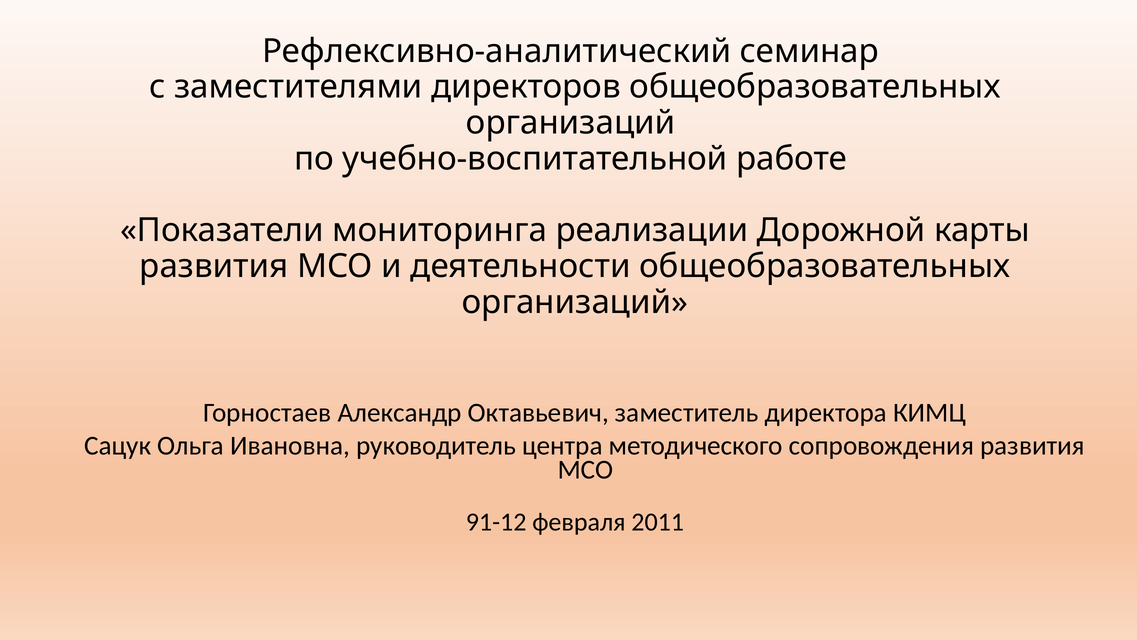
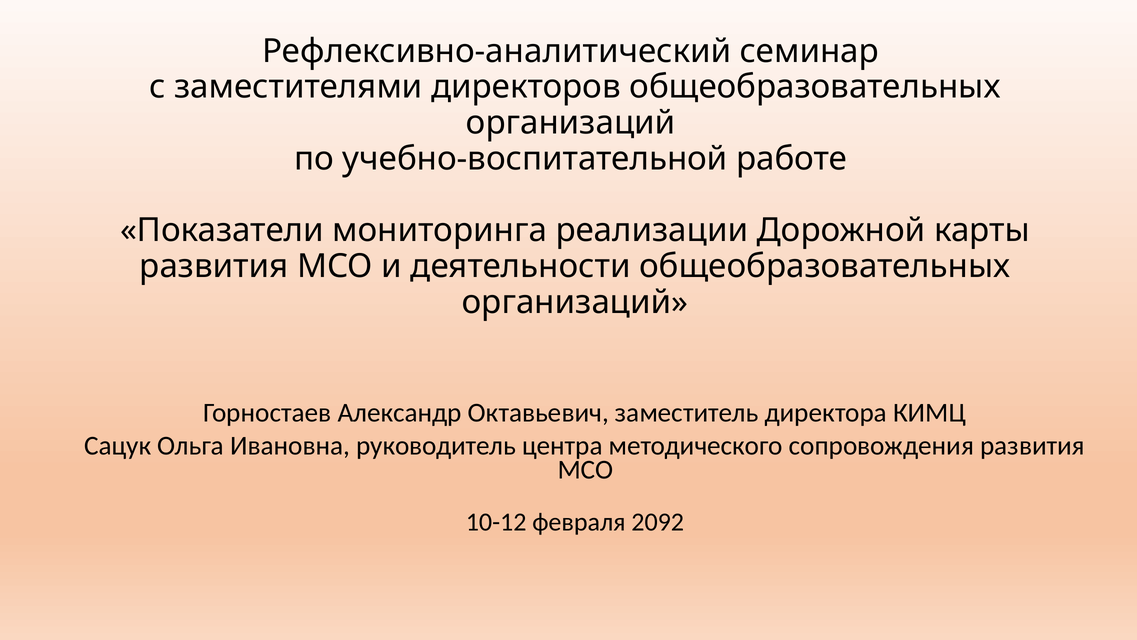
91-12: 91-12 -> 10-12 (496, 522)
2011: 2011 -> 2092 (658, 522)
